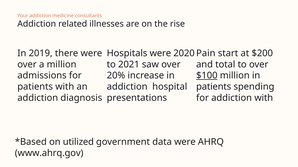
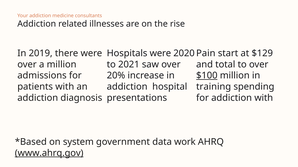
$200: $200 -> $129 (262, 53)
patients: patients -> training (214, 87)
utilized: utilized -> system (78, 142)
data were: were -> work (185, 142)
www.ahrq.gov underline: none -> present (49, 154)
